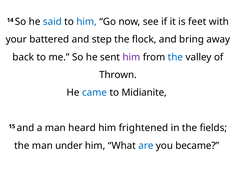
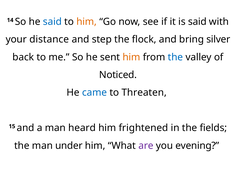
him colour: blue -> orange (87, 22)
is feet: feet -> said (197, 22)
battered: battered -> distance (49, 39)
away: away -> silver (218, 39)
him colour: purple -> orange (131, 57)
Thrown: Thrown -> Noticed (118, 75)
Midianite: Midianite -> Threaten (144, 93)
are colour: blue -> purple (146, 146)
became: became -> evening (197, 146)
